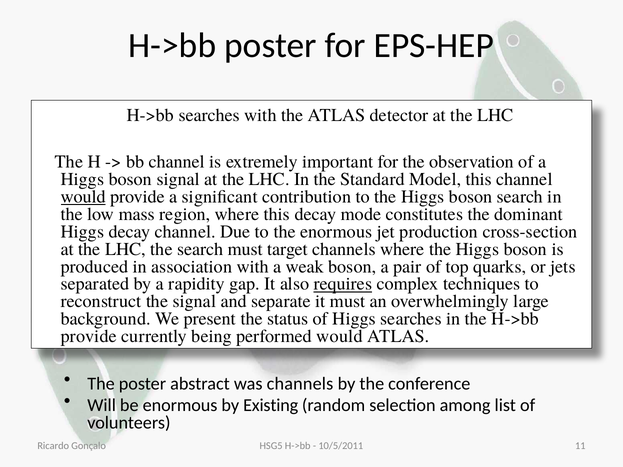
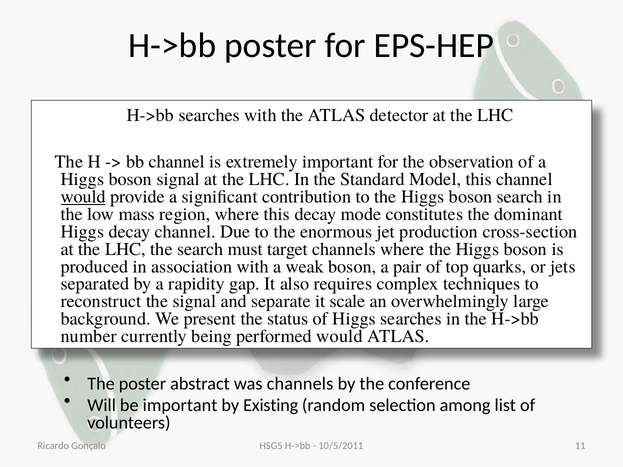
requires underline: present -> none (343, 284)
it must: must -> scale (348, 302)
provide: provide -> number (89, 336)
be enormous: enormous -> important (180, 405)
